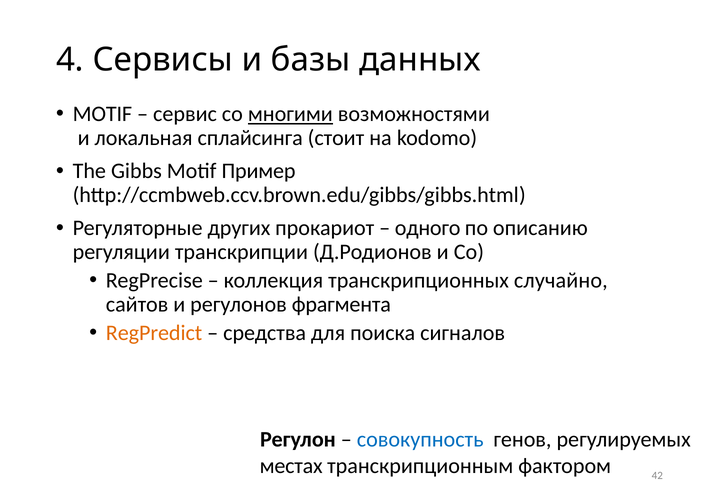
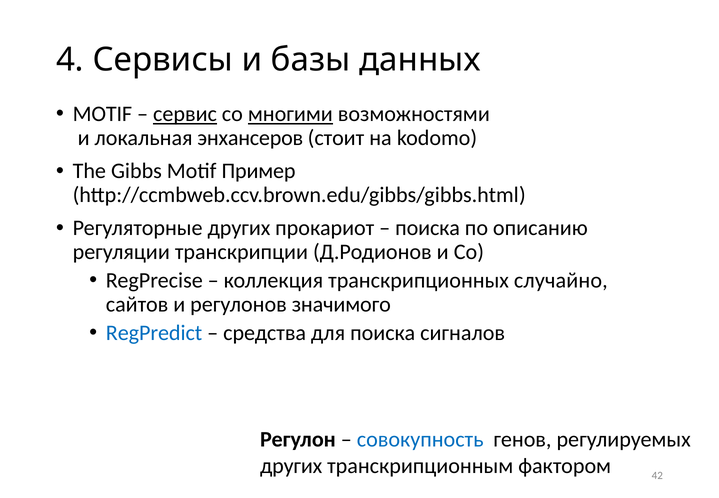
сервис underline: none -> present (185, 114)
сплайсинга: сплайсинга -> энхансеров (250, 138)
одного: одного -> поиска (428, 228)
фрагмента: фрагмента -> значимого (341, 304)
RegPredict colour: orange -> blue (154, 333)
местах: местах -> других (291, 466)
